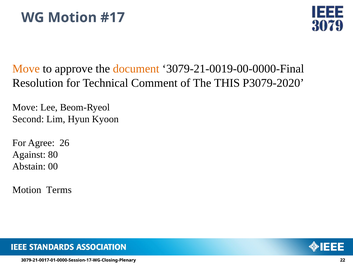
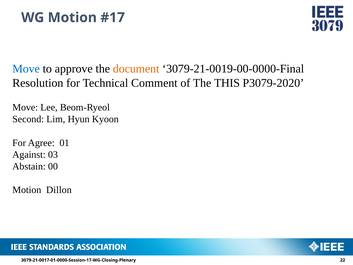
Move colour: orange -> blue (26, 69)
26: 26 -> 01 (64, 143)
80: 80 -> 03 (53, 154)
Terms: Terms -> Dillon (59, 190)
